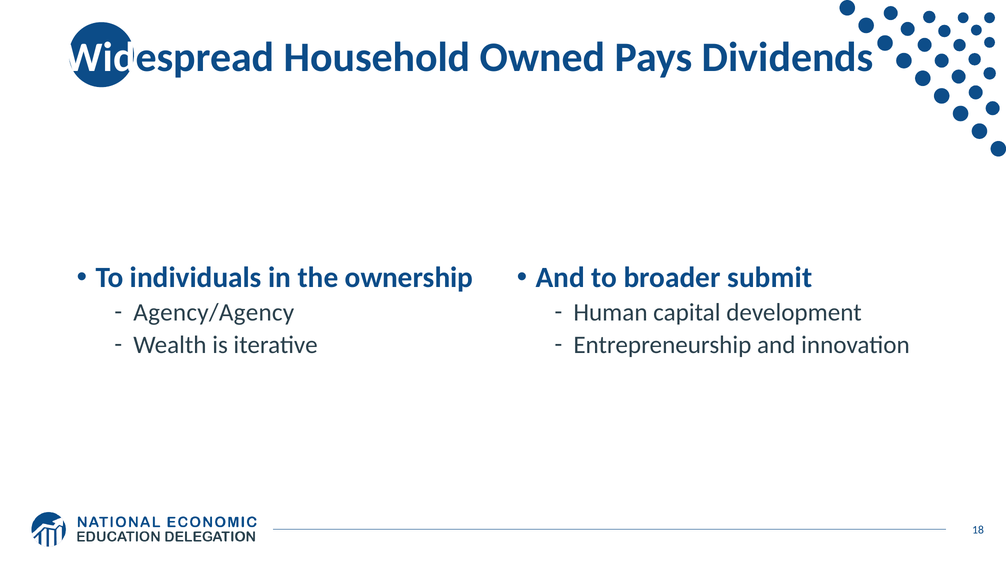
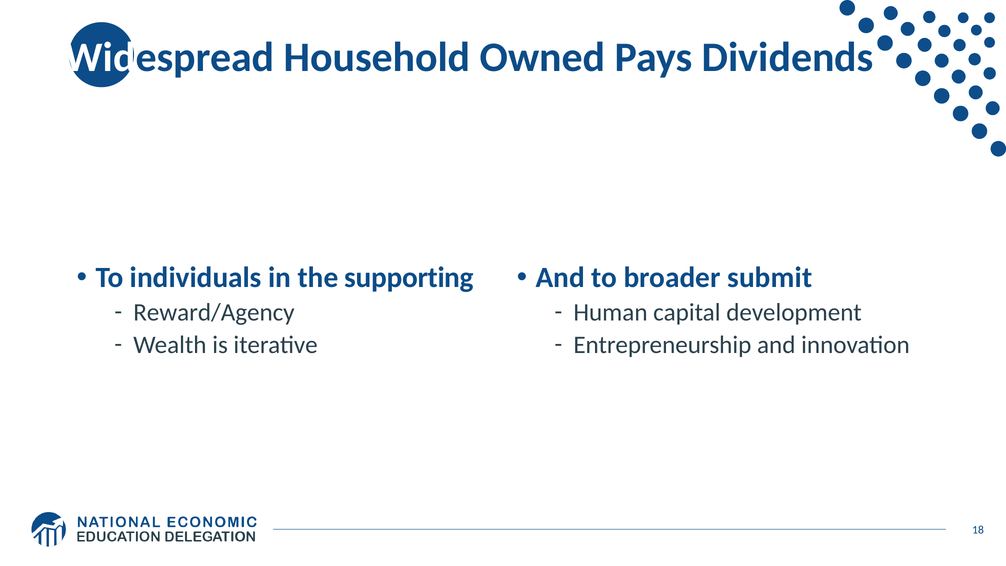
ownership: ownership -> supporting (409, 278)
Agency/Agency: Agency/Agency -> Reward/Agency (214, 312)
